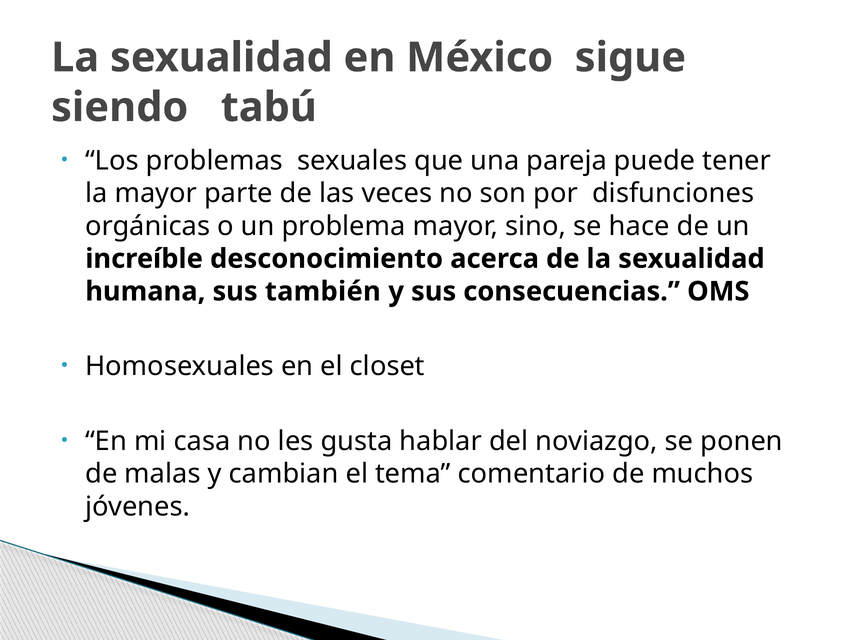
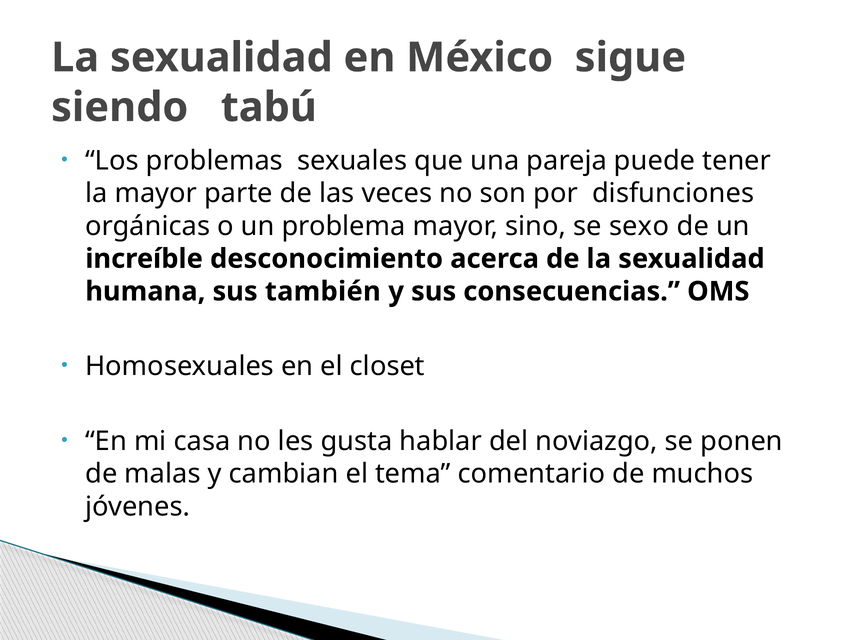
hace: hace -> sexo (639, 226)
